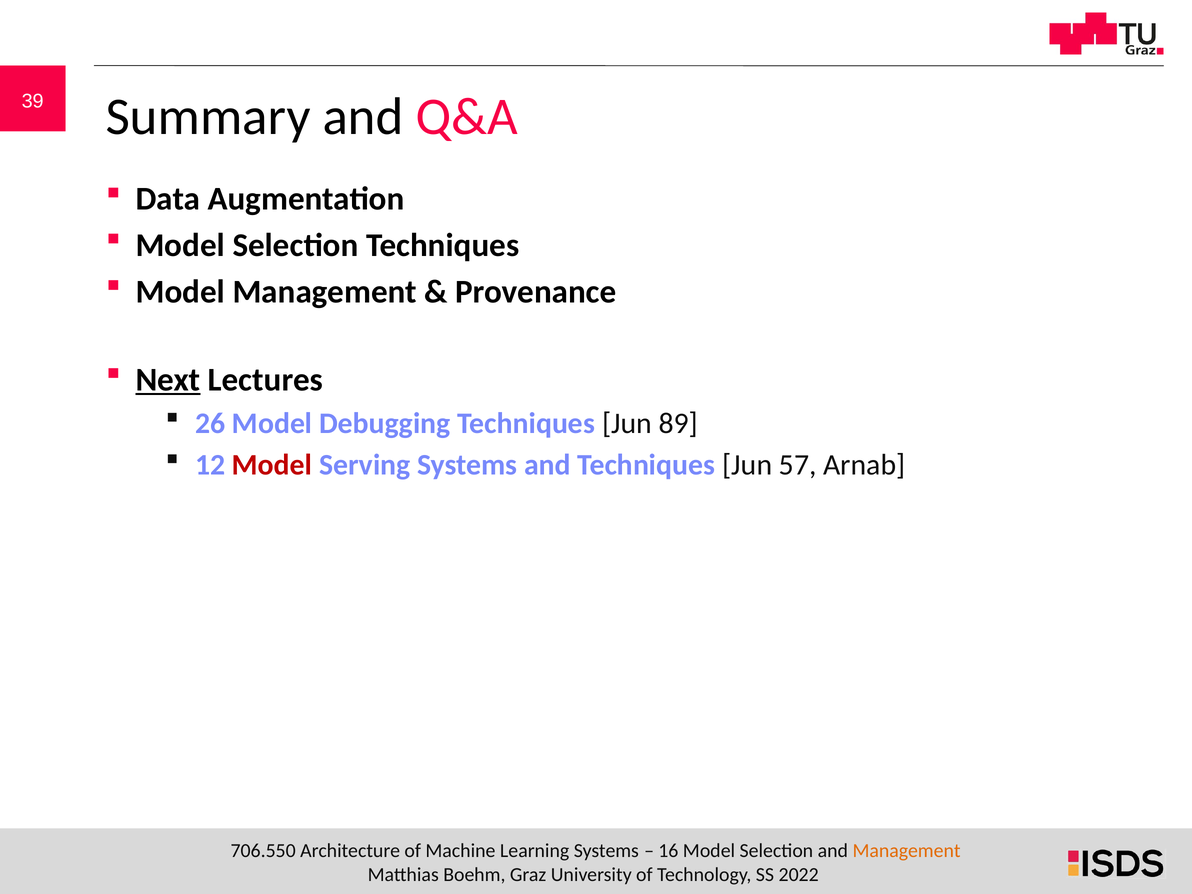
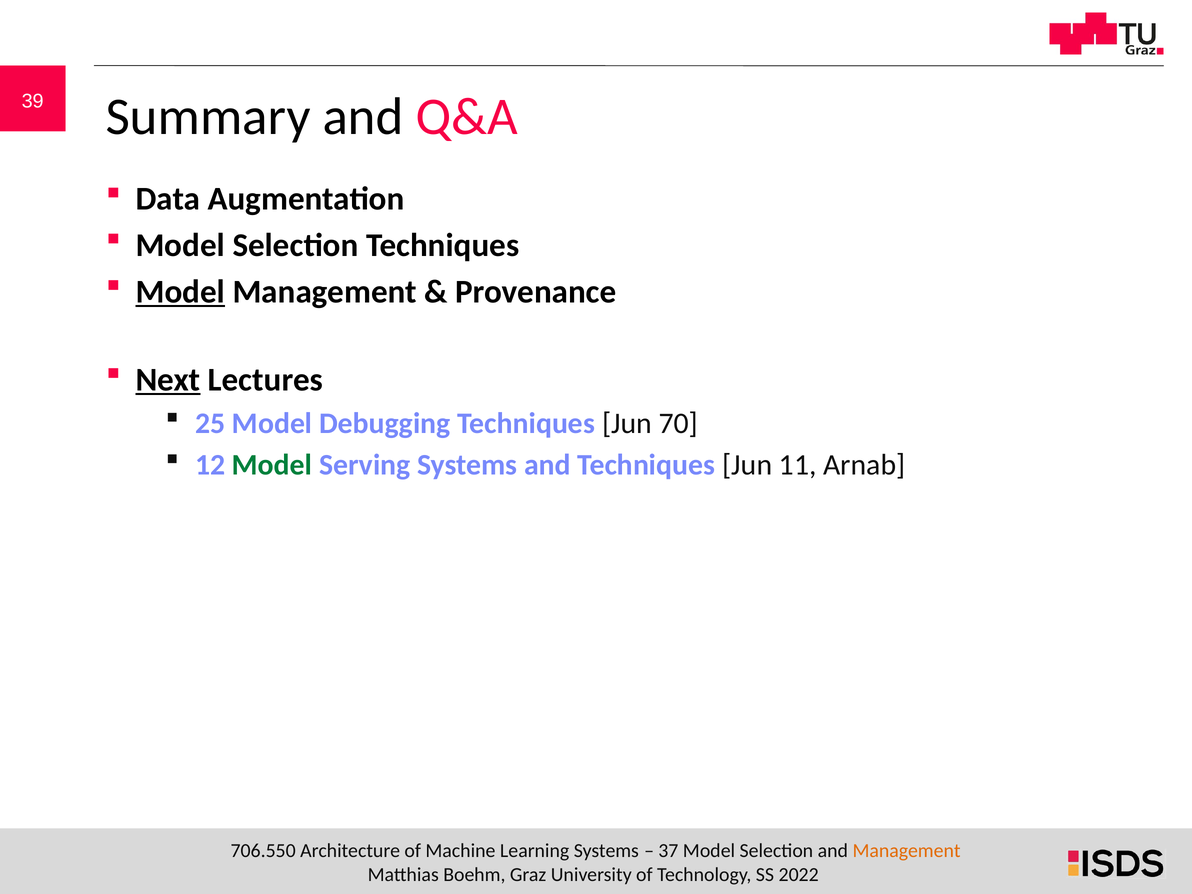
Model underline: none -> present (180, 292)
26: 26 -> 25 (210, 423)
89: 89 -> 70 (678, 423)
Model colour: red -> green (272, 465)
57: 57 -> 11 (798, 465)
16: 16 -> 37 (668, 851)
